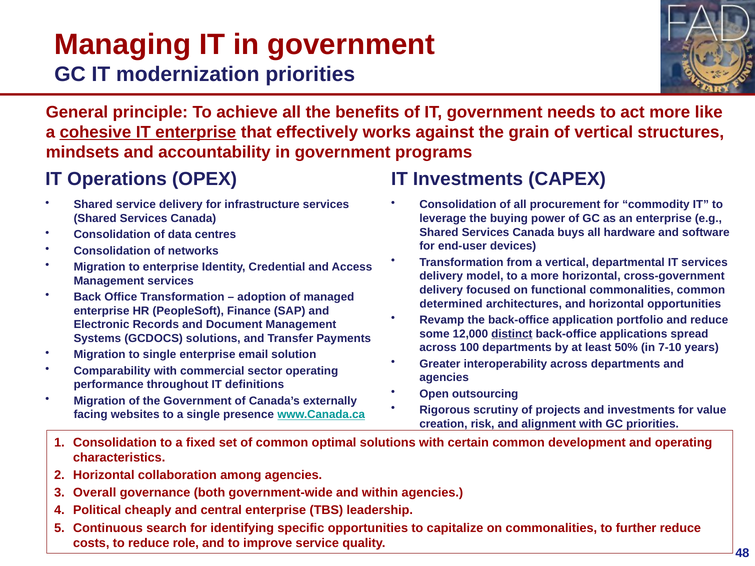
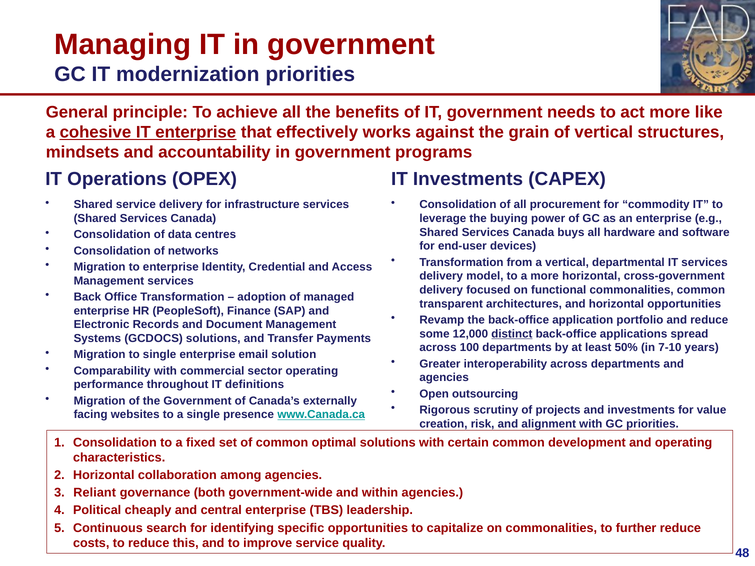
determined: determined -> transparent (451, 304)
Overall: Overall -> Reliant (95, 493)
role: role -> this (186, 543)
